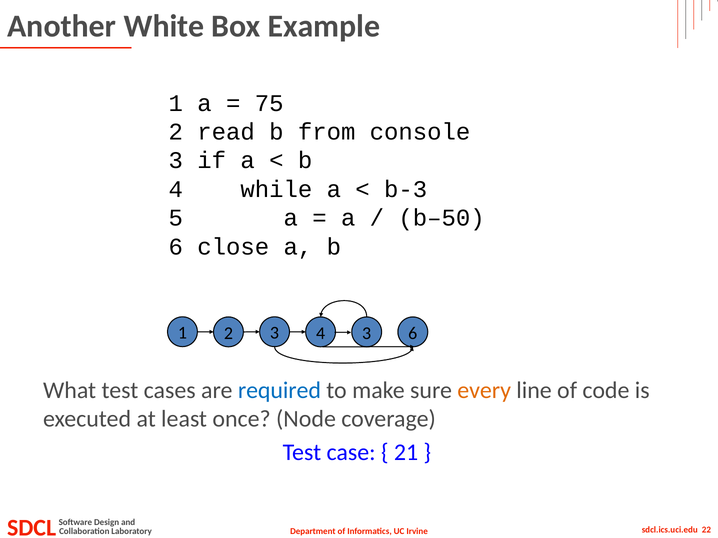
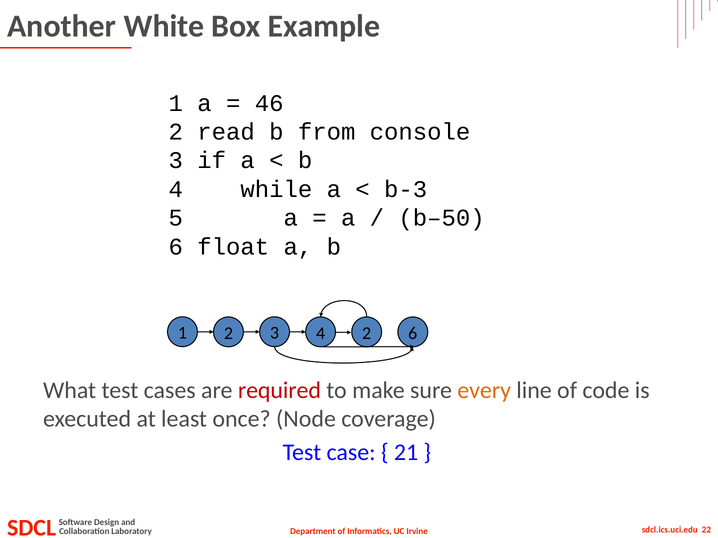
75: 75 -> 46 (269, 103)
close: close -> float (233, 247)
4 3: 3 -> 2 (367, 333)
required colour: blue -> red (279, 391)
